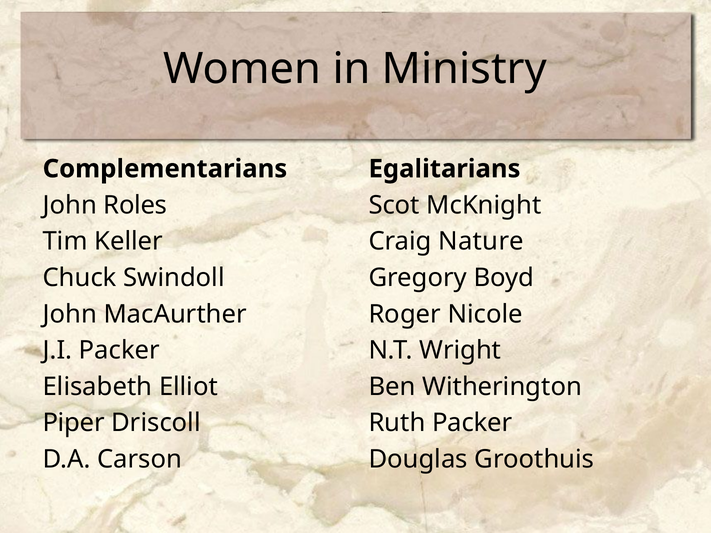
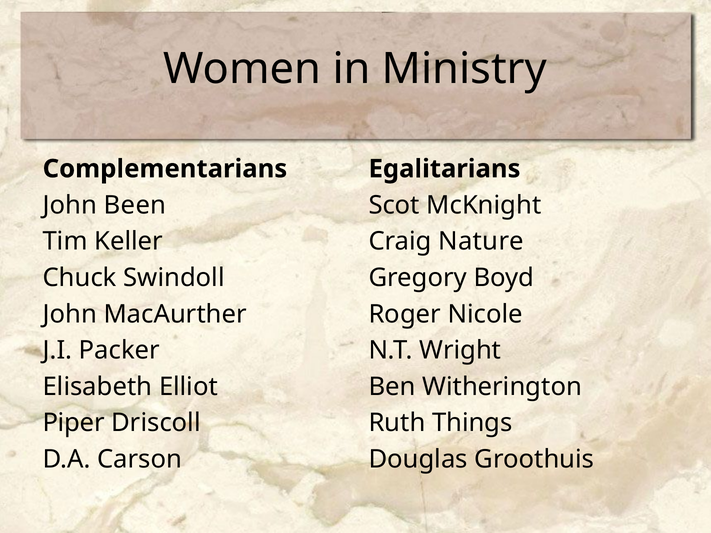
Roles: Roles -> Been (135, 205)
Ruth Packer: Packer -> Things (472, 423)
